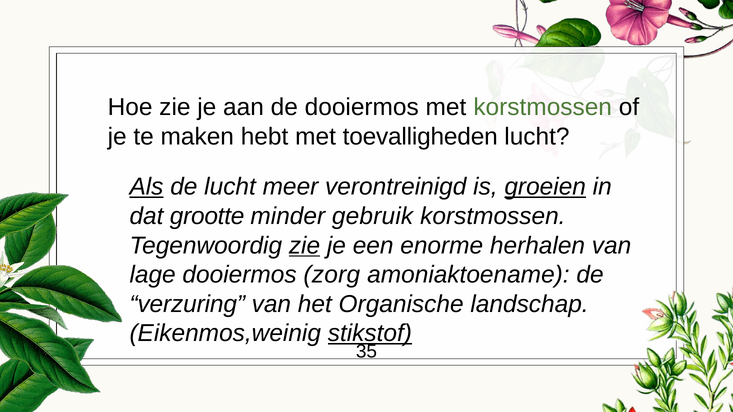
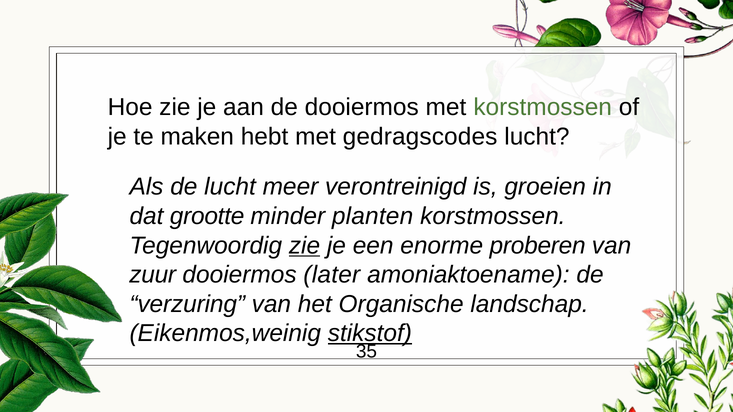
toevalligheden: toevalligheden -> gedragscodes (420, 137)
Als underline: present -> none (146, 187)
groeien underline: present -> none (545, 187)
gebruik: gebruik -> planten (373, 216)
herhalen: herhalen -> proberen (538, 246)
lage: lage -> zuur (153, 275)
zorg: zorg -> later (332, 275)
